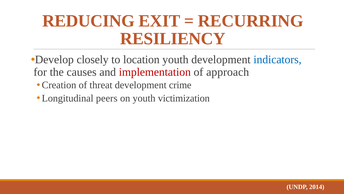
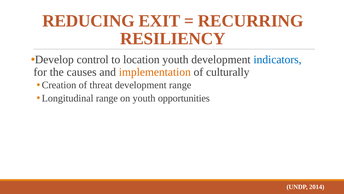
closely: closely -> control (93, 59)
implementation colour: red -> orange (155, 72)
approach: approach -> culturally (228, 72)
development crime: crime -> range (180, 85)
Longitudinal peers: peers -> range (107, 98)
victimization: victimization -> opportunities (184, 98)
